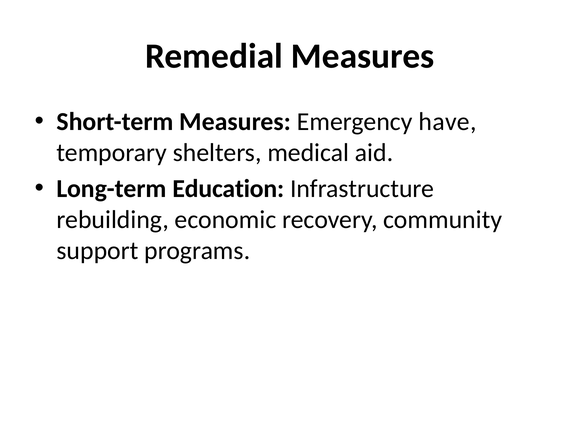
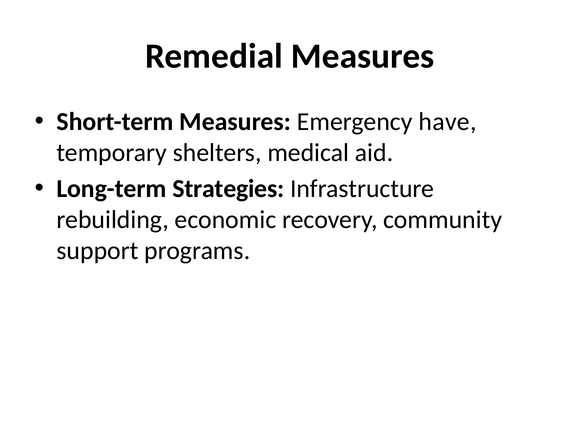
Education: Education -> Strategies (228, 189)
